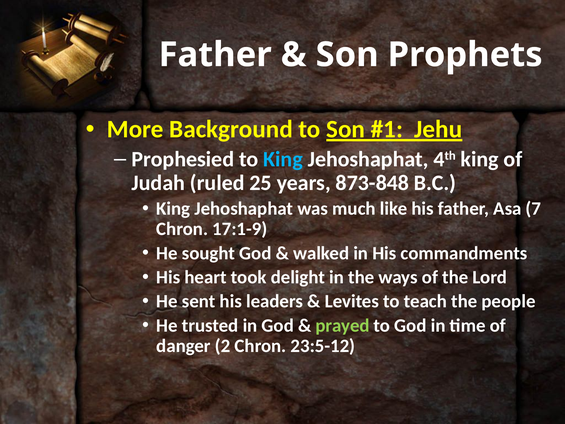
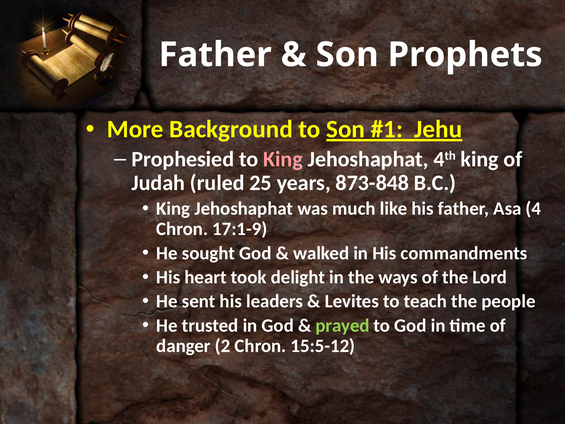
King colour: light blue -> pink (283, 159)
7: 7 -> 4 (533, 209)
23:5-12: 23:5-12 -> 15:5-12 (323, 346)
